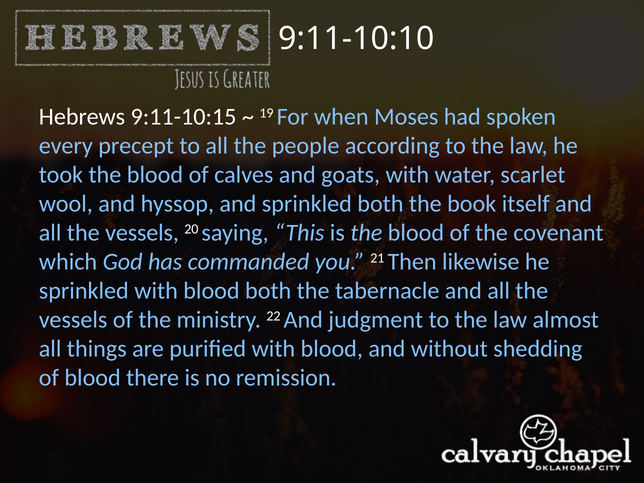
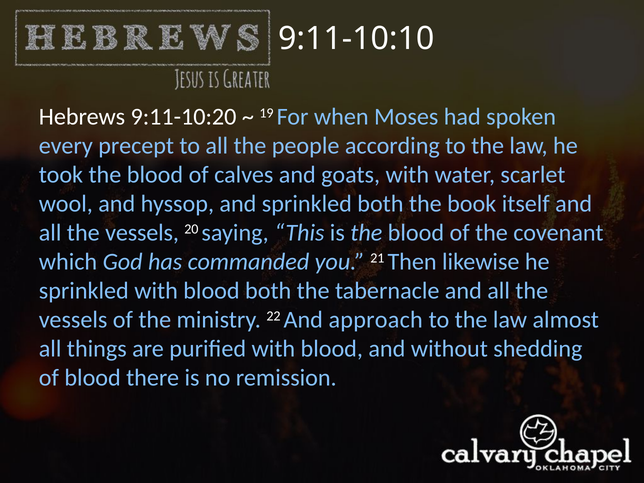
9:11-10:15: 9:11-10:15 -> 9:11-10:20 (184, 117)
judgment: judgment -> approach (376, 320)
